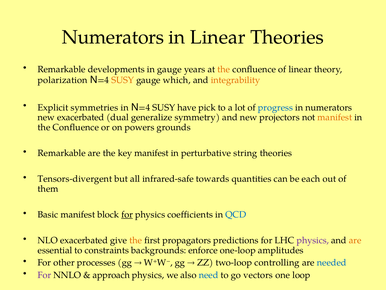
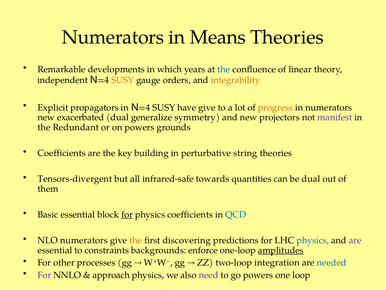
in Linear: Linear -> Means (218, 37)
in gauge: gauge -> which (169, 69)
the colour: orange -> blue (224, 69)
polarization: polarization -> independent (63, 80)
which: which -> orders (177, 80)
symmetries: symmetries -> propagators (95, 107)
have pick: pick -> give (207, 107)
progress colour: blue -> orange (275, 107)
manifest colour: orange -> purple (335, 117)
Confluence: Confluence -> Redundant (76, 127)
Remarkable: Remarkable -> Coefficients (62, 153)
key manifest: manifest -> building (151, 153)
be each: each -> dual (311, 179)
Basic manifest: manifest -> essential (78, 214)
NLO exacerbated: exacerbated -> numerators (84, 240)
propagators: propagators -> discovering (187, 240)
physics colour: purple -> blue (313, 240)
are colour: orange -> purple (355, 240)
amplitudes underline: none -> present (281, 250)
controlling: controlling -> integration (277, 262)
need colour: blue -> purple (209, 275)
go vectors: vectors -> powers (258, 275)
